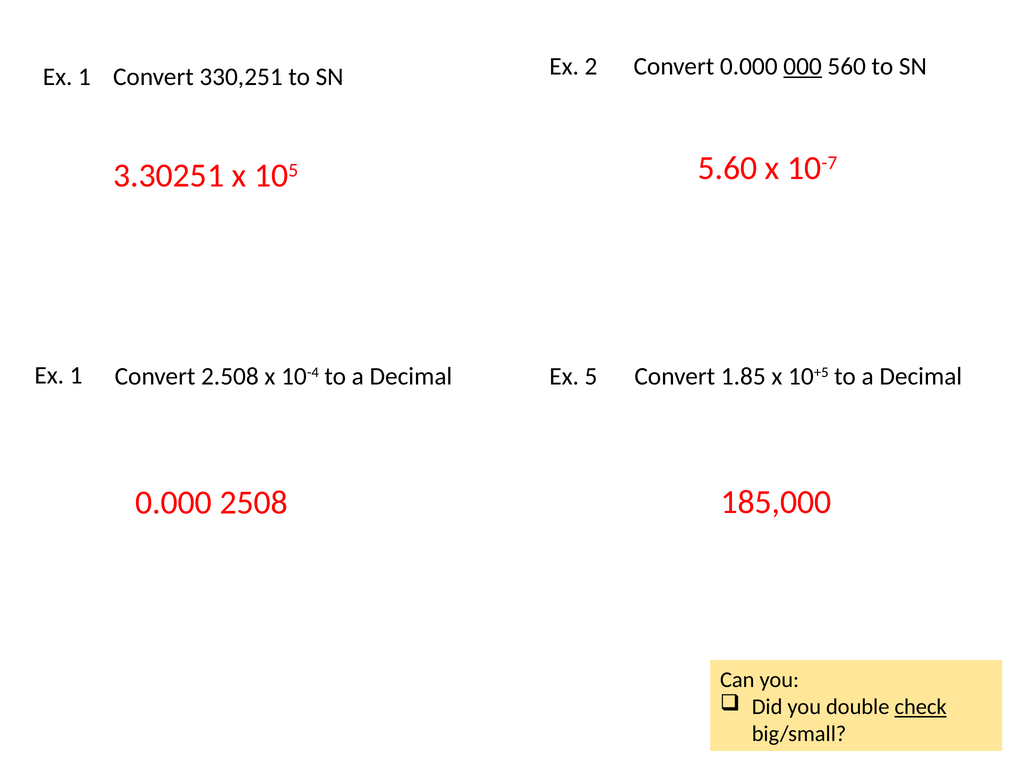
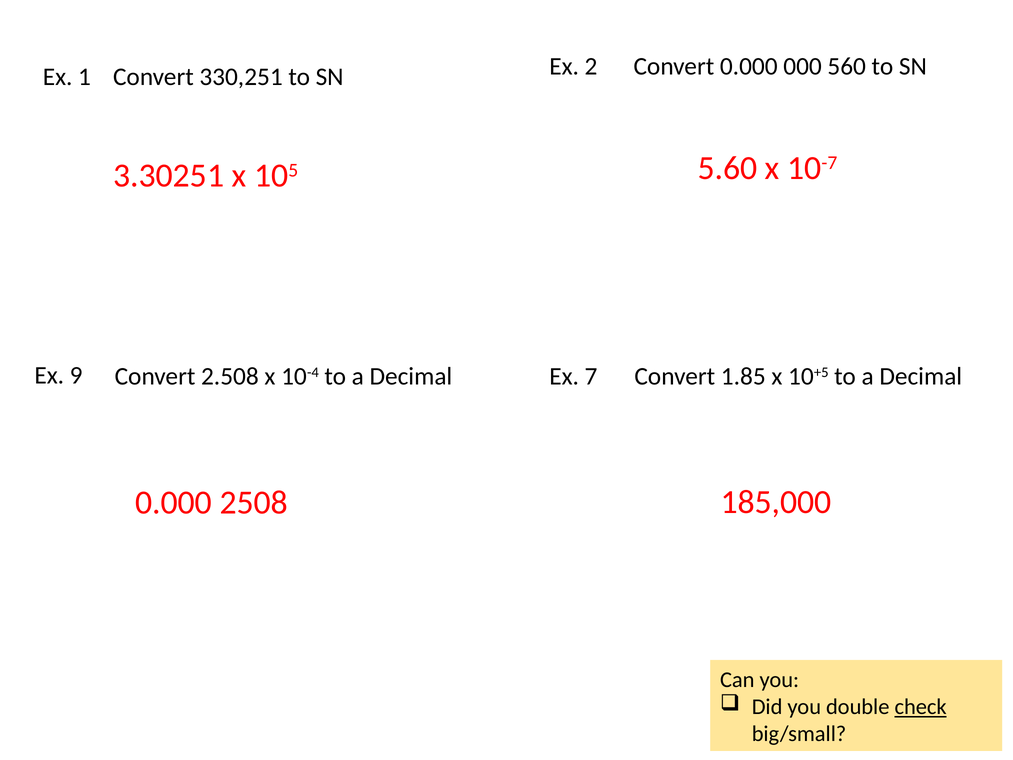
000 underline: present -> none (803, 66)
1: 1 -> 9 (76, 375)
5: 5 -> 7 (591, 376)
